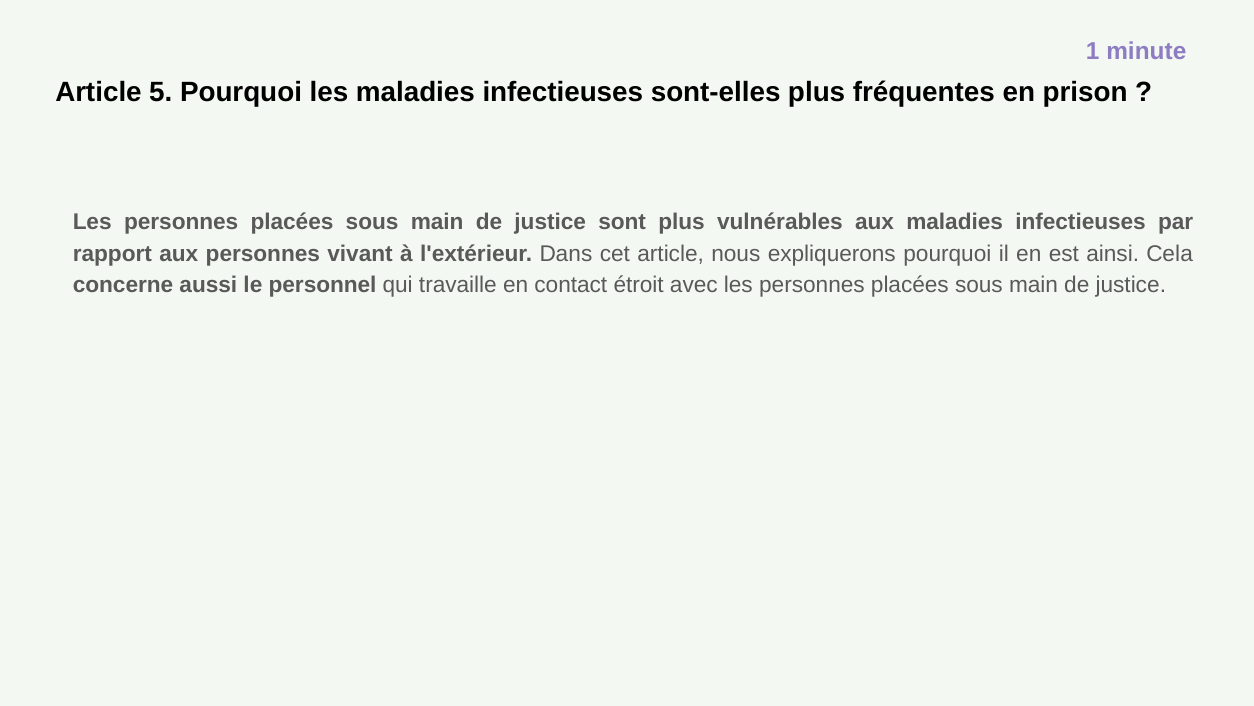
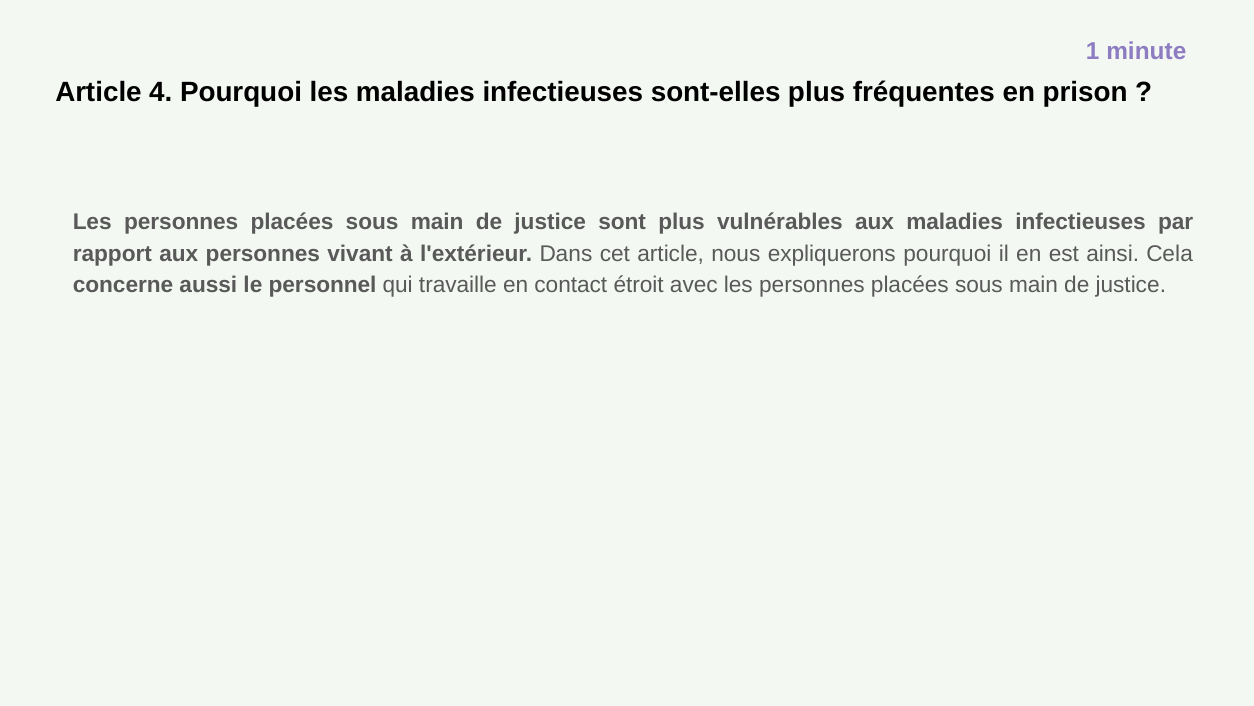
5: 5 -> 4 (161, 92)
